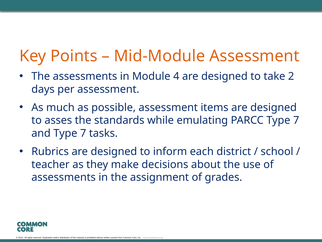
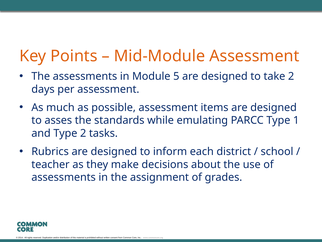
4: 4 -> 5 (176, 76)
PARCC Type 7: 7 -> 1 (296, 120)
and Type 7: 7 -> 2 (83, 133)
